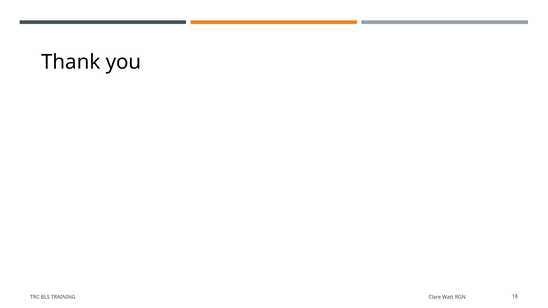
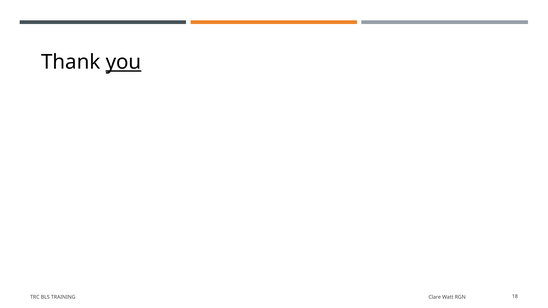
you underline: none -> present (123, 62)
